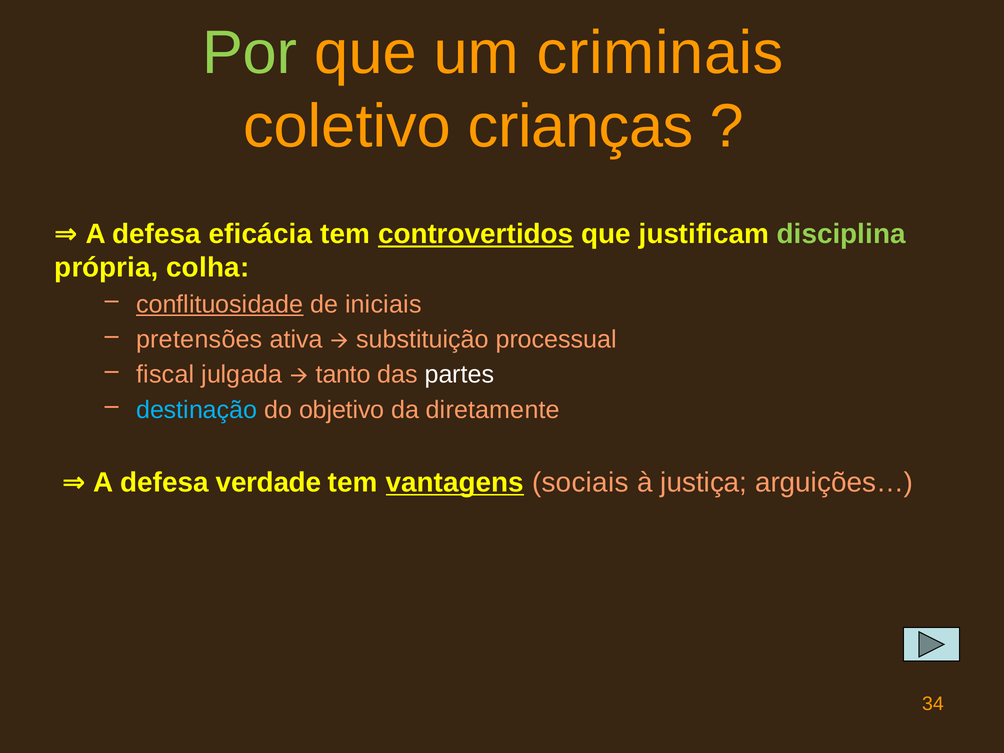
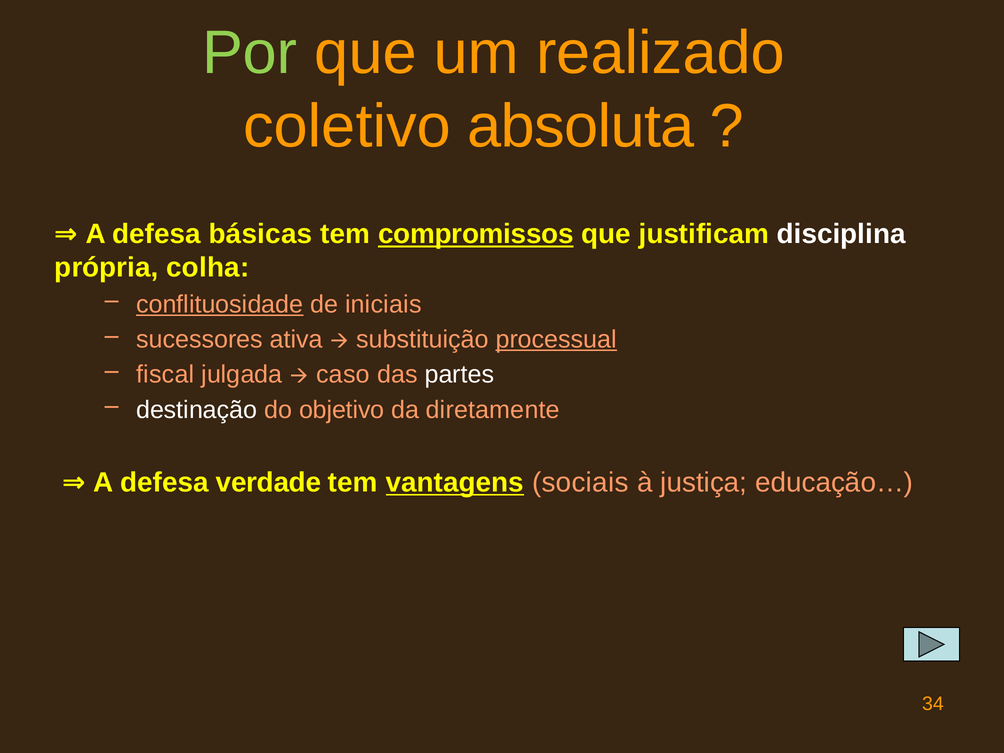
criminais: criminais -> realizado (661, 53)
crianças: crianças -> absoluta (581, 126)
eficácia: eficácia -> básicas (260, 234)
controvertidos: controvertidos -> compromissos (476, 234)
disciplina colour: light green -> white (841, 234)
pretensões: pretensões -> sucessores (199, 339)
processual underline: none -> present (556, 339)
tanto: tanto -> caso (343, 375)
destinação colour: light blue -> white (197, 410)
arguições…: arguições… -> educação… (834, 482)
